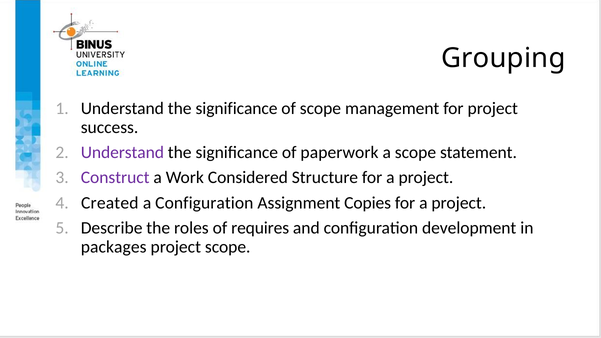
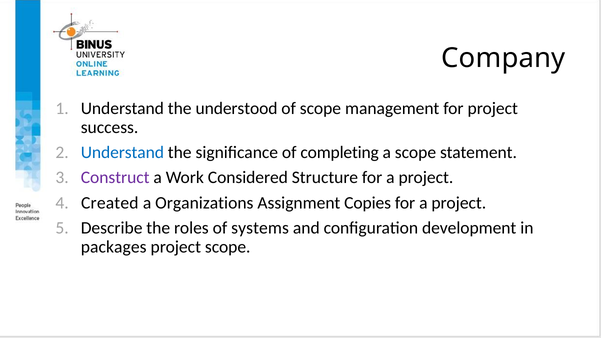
Grouping: Grouping -> Company (503, 58)
significance: significance -> understood (237, 108)
Understand colour: purple -> blue (122, 152)
paperwork: paperwork -> completing (340, 152)
a Configuration: Configuration -> Organizations (204, 203)
requires: requires -> systems (260, 228)
